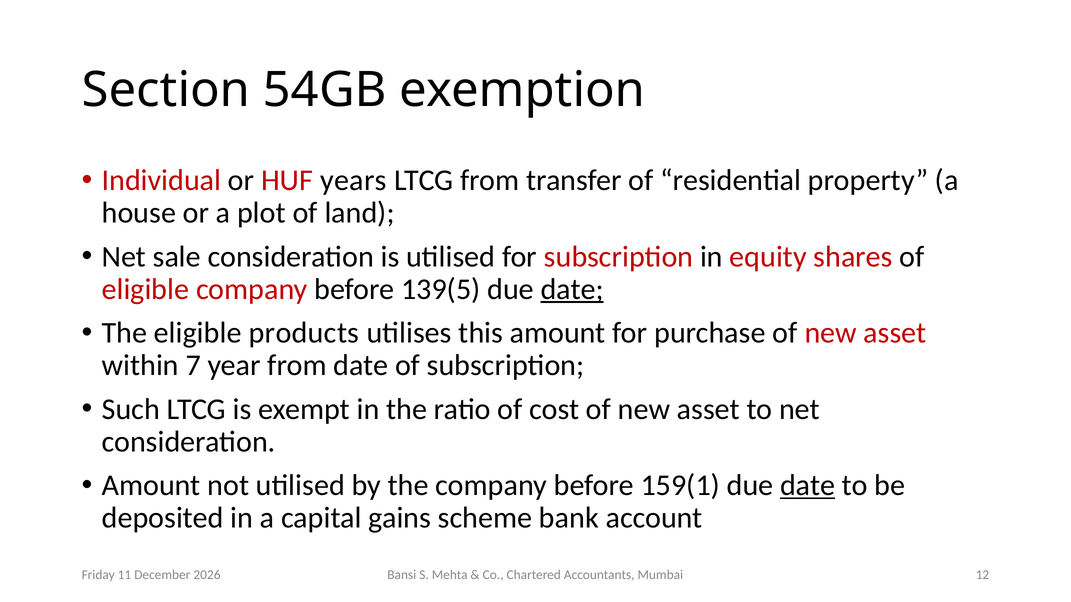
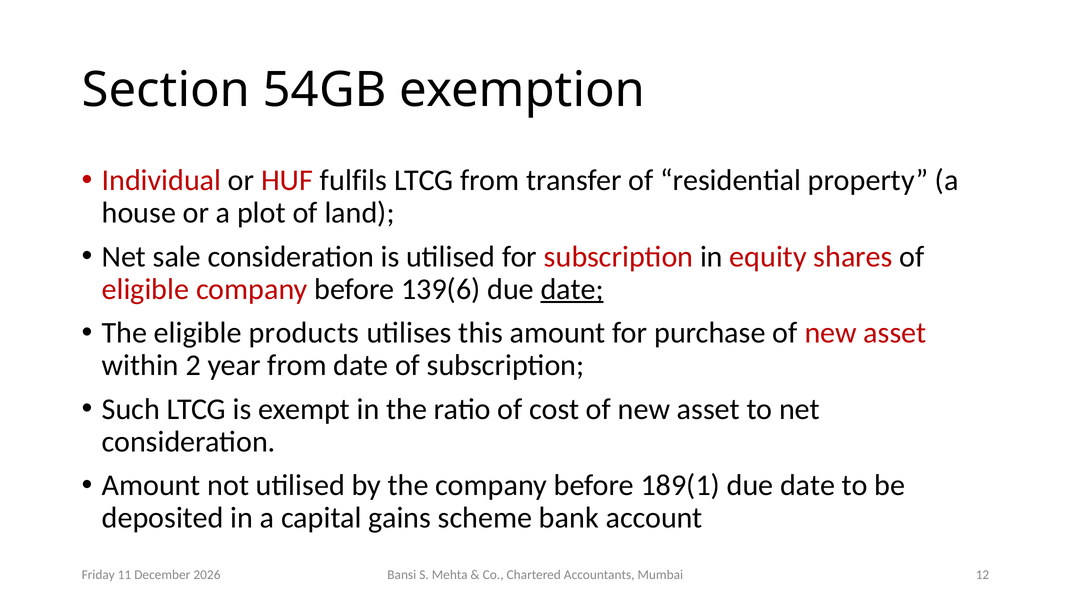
years: years -> fulfils (353, 180)
139(5: 139(5 -> 139(6 (441, 289)
7: 7 -> 2 (193, 366)
159(1: 159(1 -> 189(1 (680, 486)
date underline: present -> none (808, 486)
